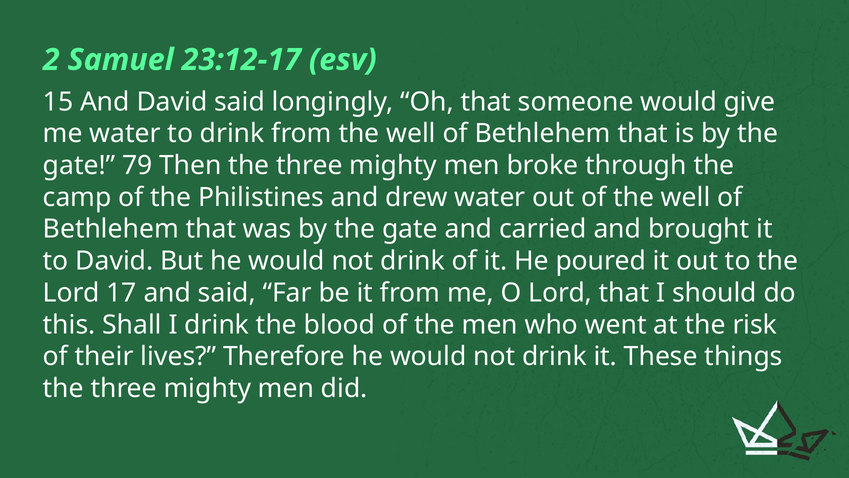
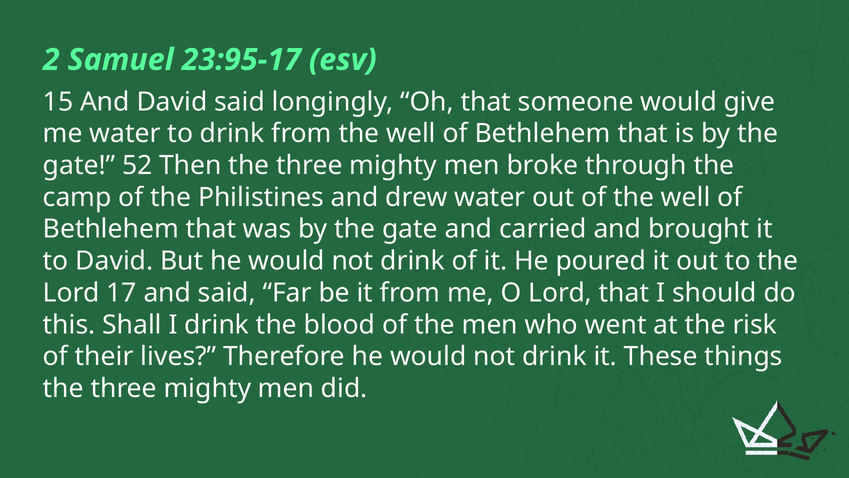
23:12-17: 23:12-17 -> 23:95-17 (241, 60)
79: 79 -> 52 (137, 165)
